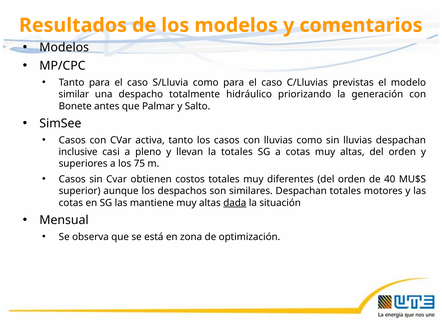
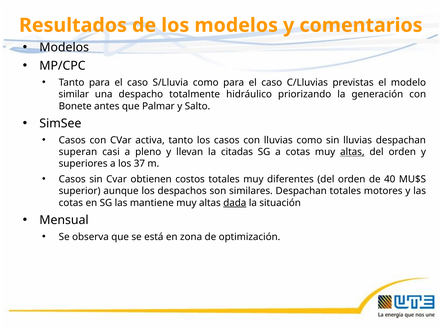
inclusive: inclusive -> superan (78, 152)
la totales: totales -> citadas (237, 152)
altas underline: none -> present (352, 152)
75: 75 -> 37 (139, 164)
